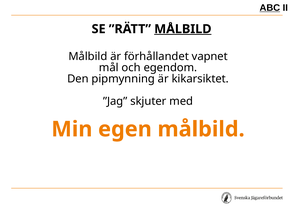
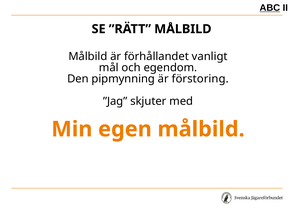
MÅLBILD underline: present -> none (183, 29)
vapnet: vapnet -> vanligt (210, 57)
kikarsiktet: kikarsiktet -> förstoring (200, 79)
